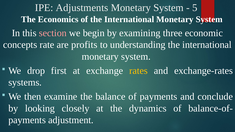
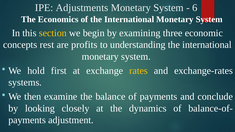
5: 5 -> 6 (195, 8)
section colour: pink -> yellow (53, 33)
rate: rate -> rest (47, 45)
drop: drop -> hold (36, 71)
